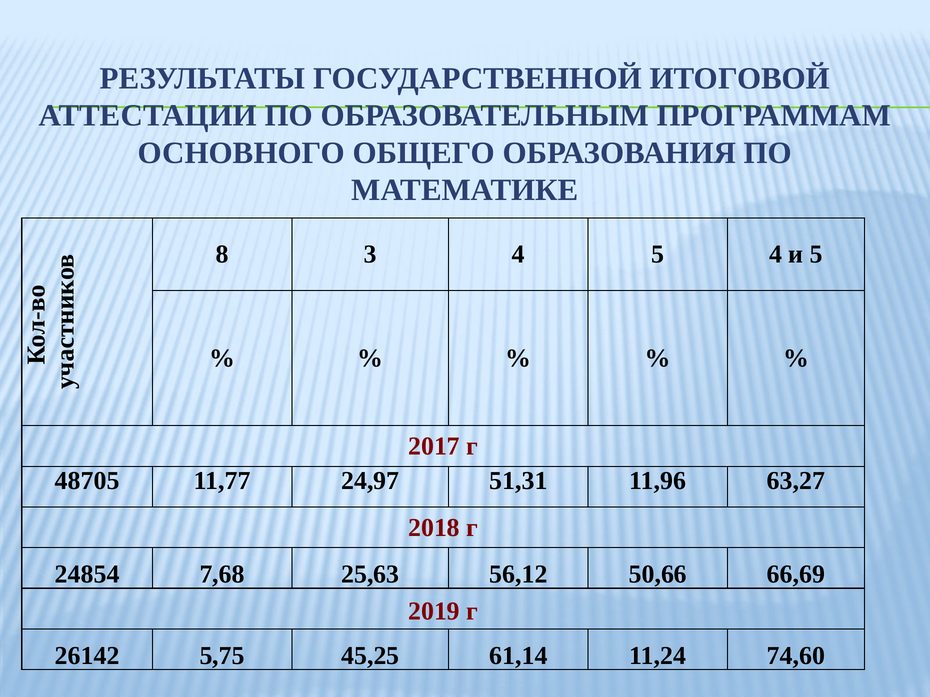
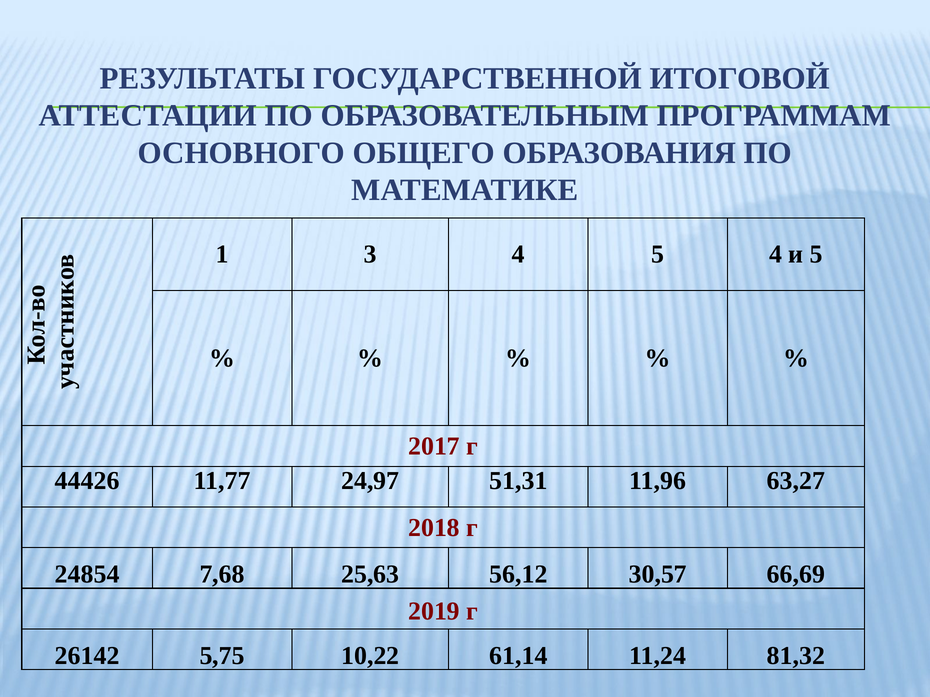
8: 8 -> 1 (222, 255)
48705: 48705 -> 44426 (87, 481)
50,66: 50,66 -> 30,57 (658, 575)
45,25: 45,25 -> 10,22 (370, 656)
74,60: 74,60 -> 81,32 (796, 656)
